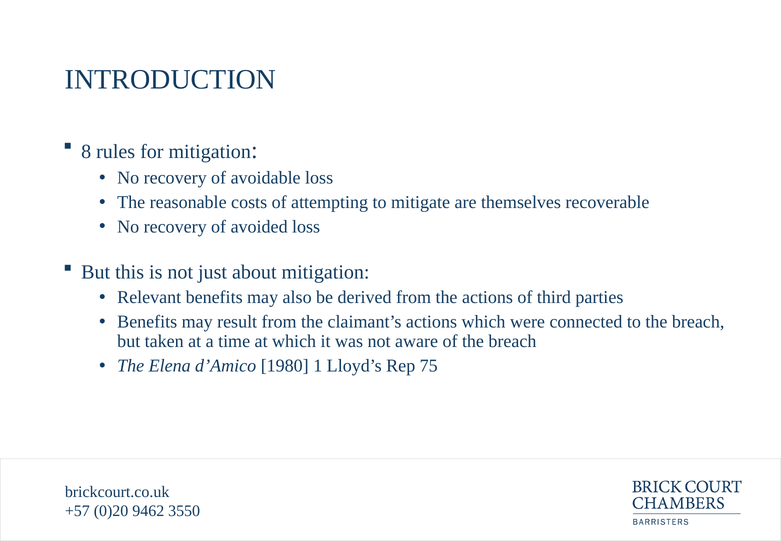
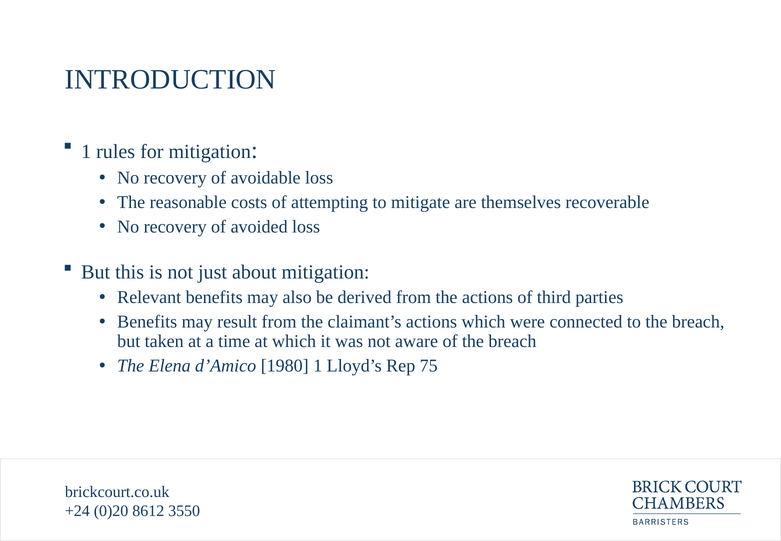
8: 8 -> 1 (86, 152)
+57: +57 -> +24 (77, 511)
9462: 9462 -> 8612 (148, 511)
